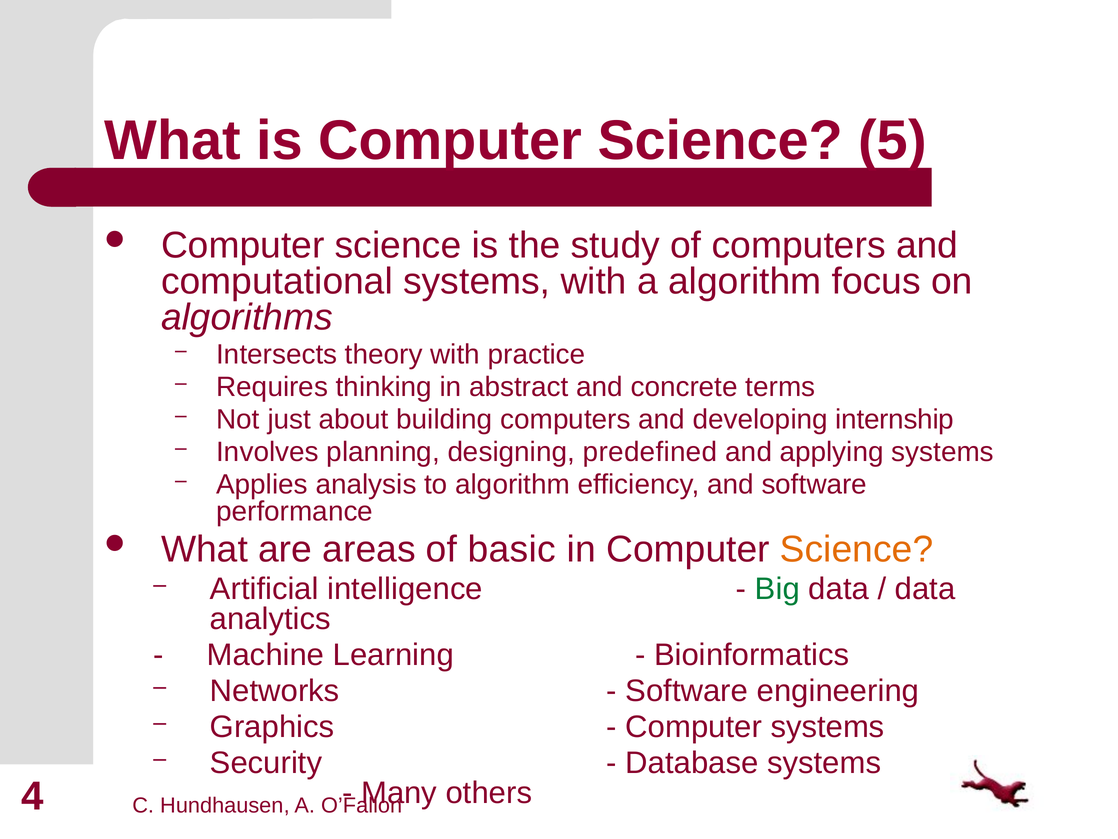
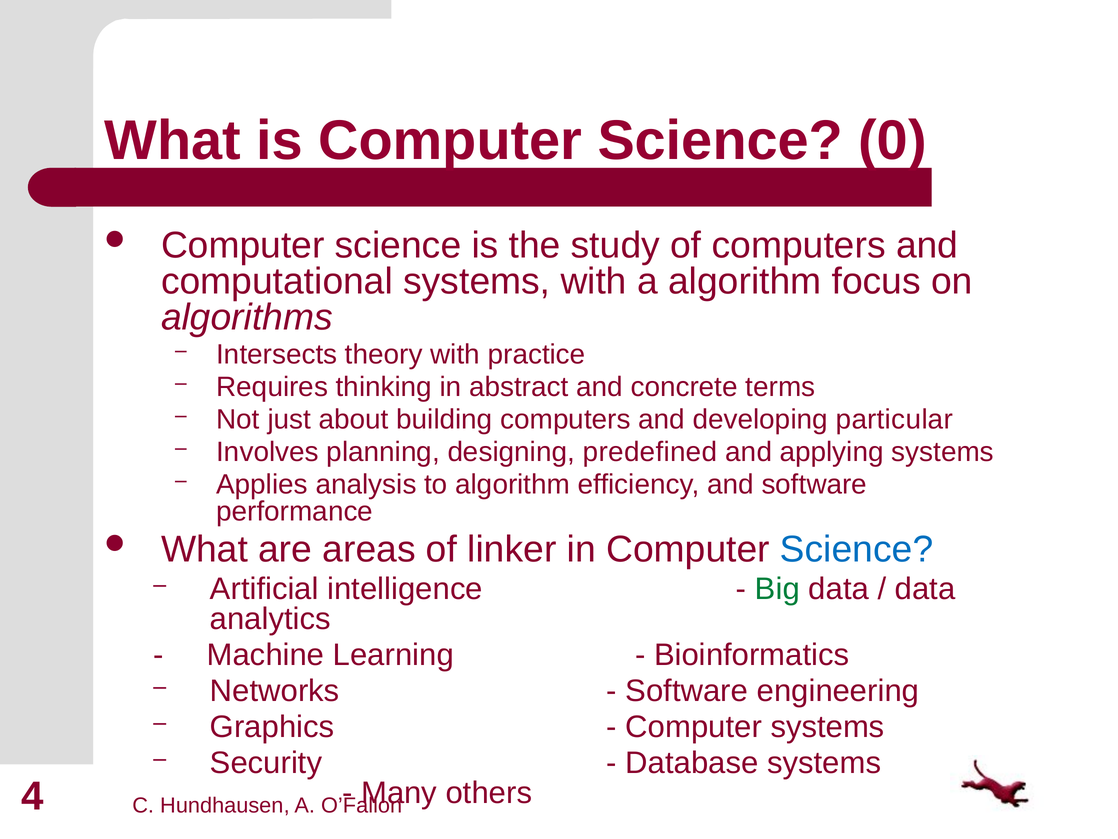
5: 5 -> 0 (892, 141)
internship: internship -> particular (894, 419)
basic: basic -> linker (512, 549)
Science colour: orange -> blue (857, 549)
